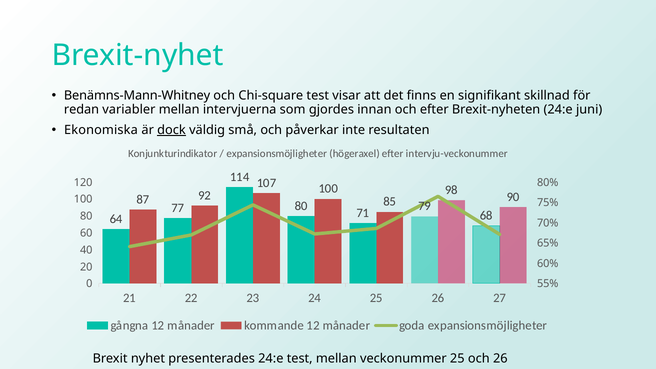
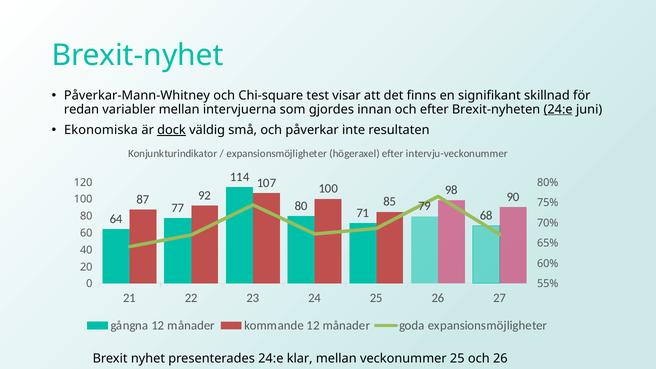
Benämns-Mann-Whitney: Benämns-Mann-Whitney -> Påverkar-Mann-Whitney (137, 96)
24:e underline: none -> present (558, 109)
24:e test: test -> klar (300, 358)
